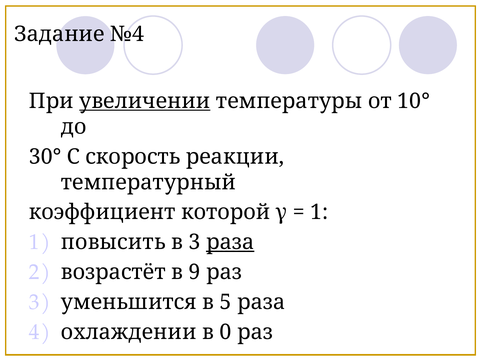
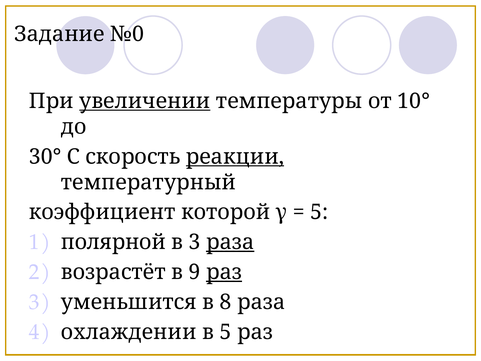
№4: №4 -> №0 (127, 34)
реакции underline: none -> present (235, 157)
1: 1 -> 5 (319, 212)
повысить: повысить -> полярной (113, 242)
раз underline: none -> present (224, 272)
5: 5 -> 8 (226, 302)
в 0: 0 -> 5 (226, 332)
